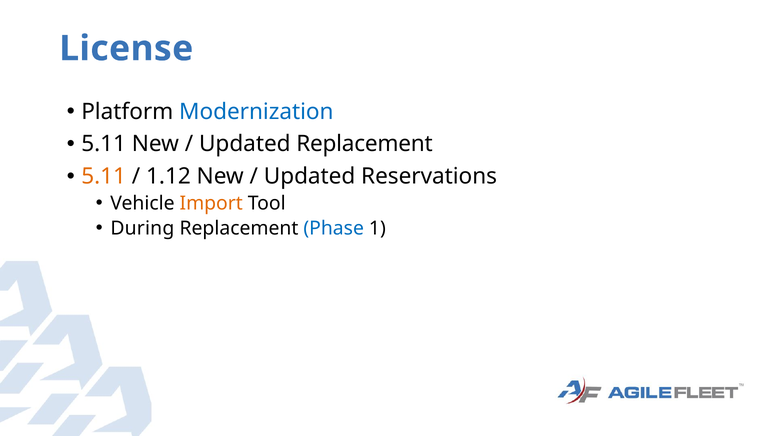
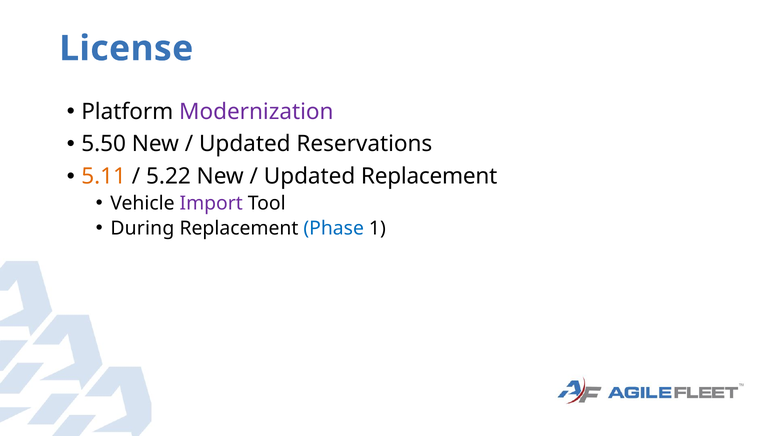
Modernization colour: blue -> purple (256, 111)
5.11: 5.11 -> 5.50 (104, 144)
Updated Replacement: Replacement -> Reservations (364, 144)
1.12: 1.12 -> 5.22 (168, 176)
Updated Reservations: Reservations -> Replacement (429, 176)
Import colour: orange -> purple (211, 203)
